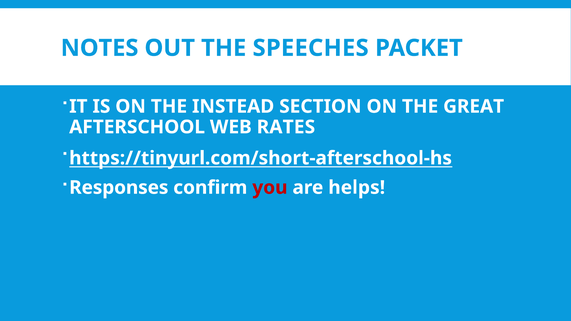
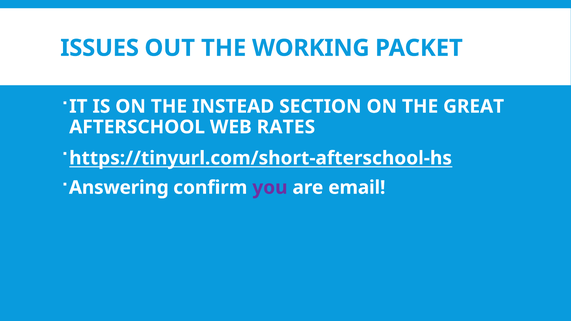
NOTES: NOTES -> ISSUES (100, 48)
SPEECHES: SPEECHES -> WORKING (311, 48)
Responses: Responses -> Answering (119, 188)
you colour: red -> purple (270, 188)
helps: helps -> email (357, 188)
